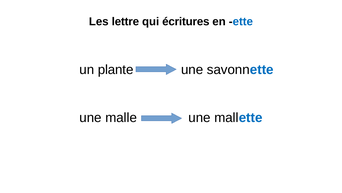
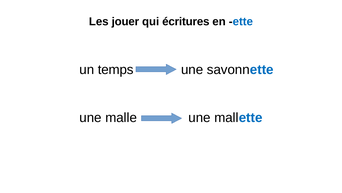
lettre: lettre -> jouer (125, 22)
plante: plante -> temps (116, 70)
